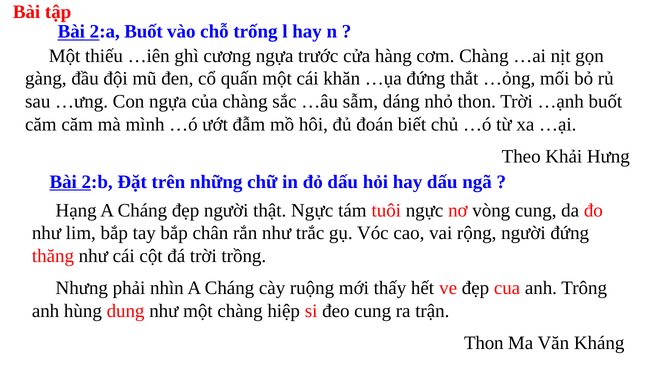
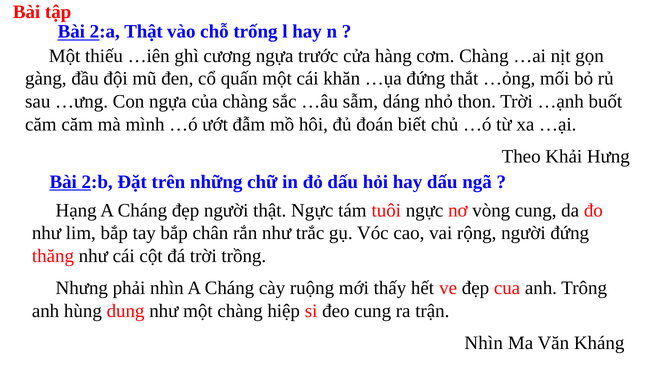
2:a Buốt: Buốt -> Thật (144, 32)
Thon: Thon -> Nhìn (484, 343)
